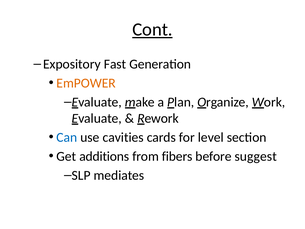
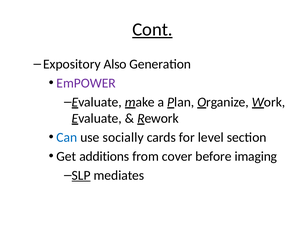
Fast: Fast -> Also (115, 64)
EmPOWER colour: orange -> purple (86, 83)
cavities: cavities -> socially (123, 137)
fibers: fibers -> cover (177, 156)
suggest: suggest -> imaging (256, 156)
SLP underline: none -> present (81, 175)
